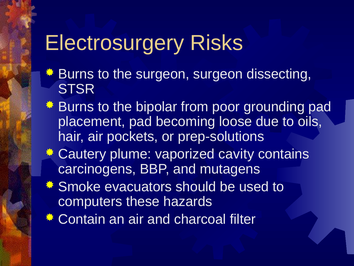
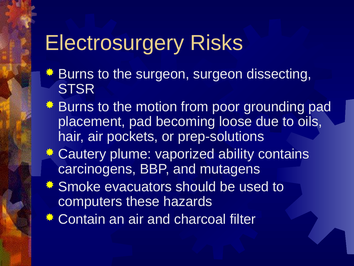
bipolar: bipolar -> motion (157, 107)
cavity: cavity -> ability (236, 154)
